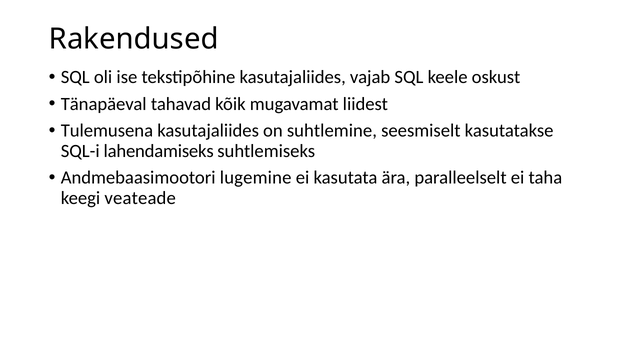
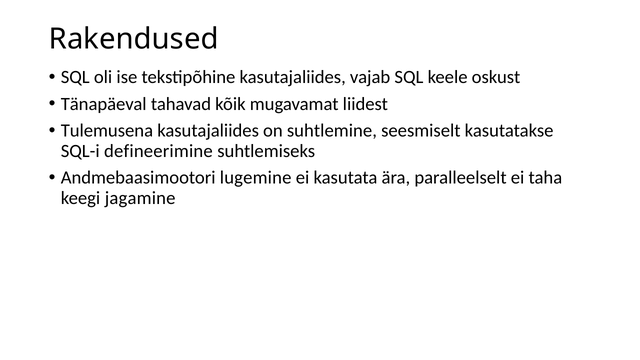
lahendamiseks: lahendamiseks -> defineerimine (158, 151)
veateade: veateade -> jagamine (140, 198)
